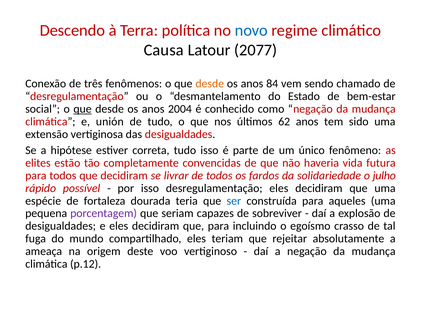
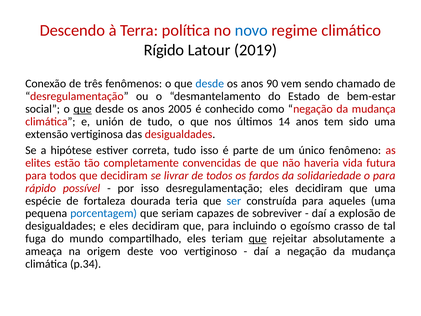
Causa: Causa -> Rígido (164, 50)
2077: 2077 -> 2019 (256, 50)
desde colour: orange -> blue (210, 84)
84: 84 -> 90 (272, 84)
2004: 2004 -> 2005 (180, 109)
62: 62 -> 14 (284, 122)
o julho: julho -> para (384, 175)
porcentagem colour: purple -> blue (104, 213)
que underline: none -> present (258, 239)
p.12: p.12 -> p.34 (86, 264)
